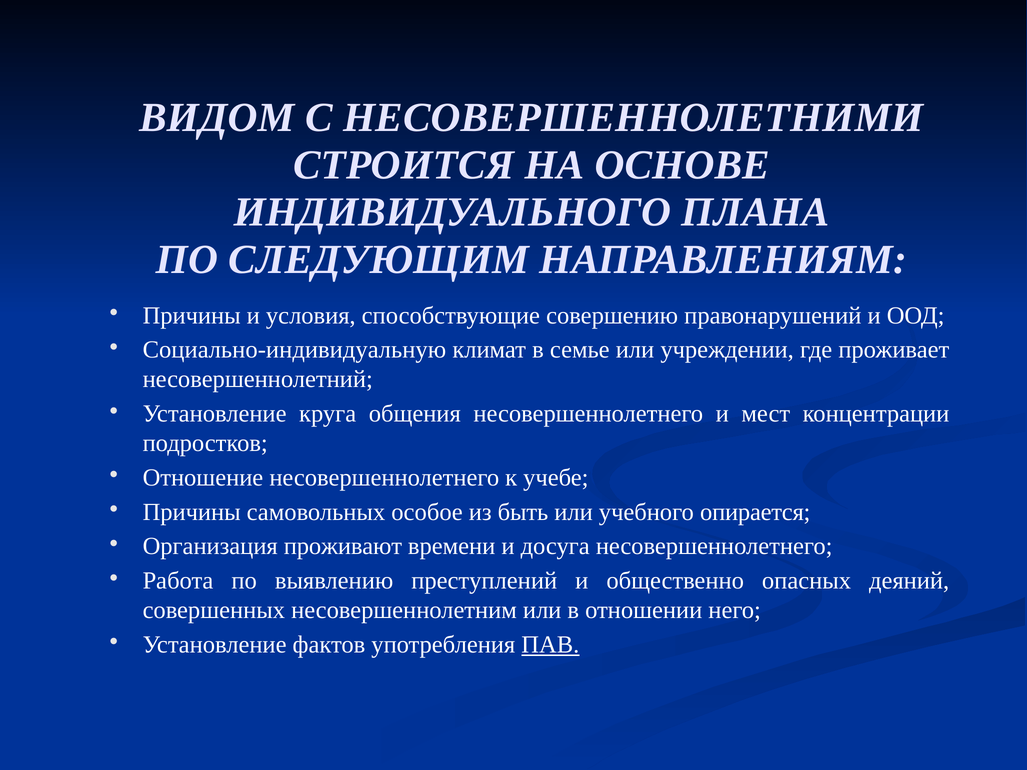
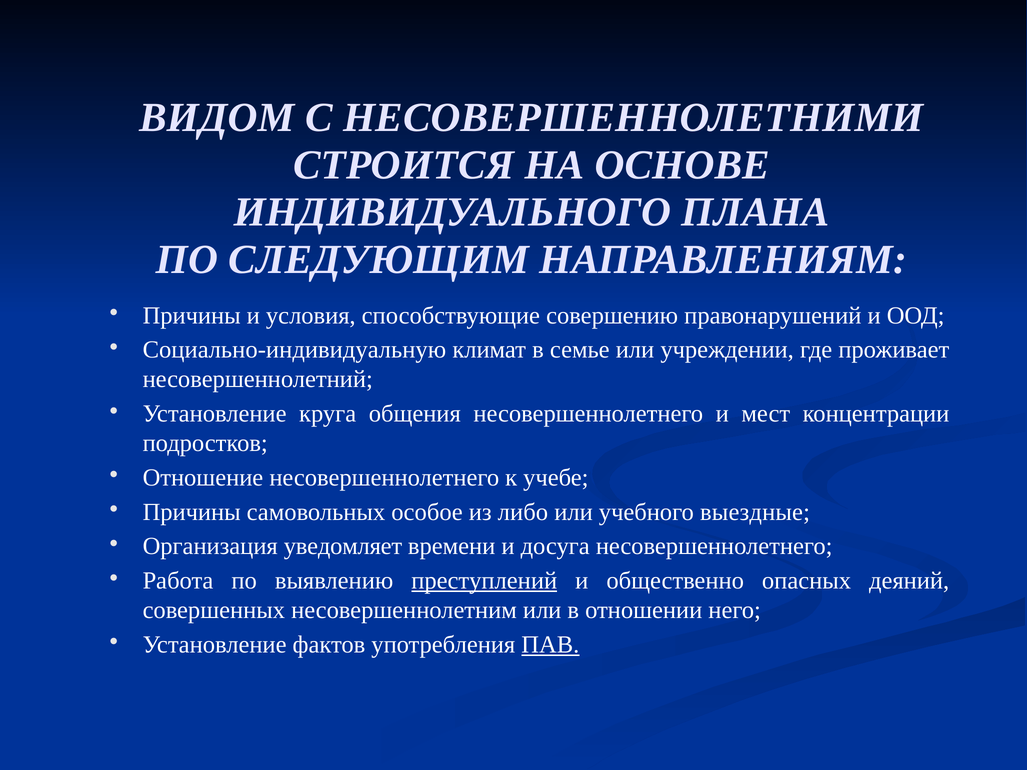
быть: быть -> либо (523, 512)
опирается: опирается -> выездные (755, 512)
проживают: проживают -> уведомляет (343, 546)
преступлений underline: none -> present (484, 581)
